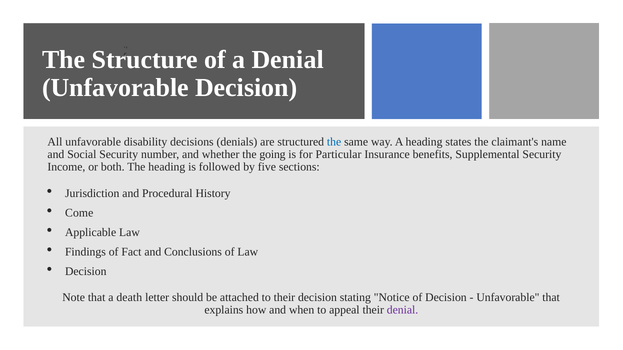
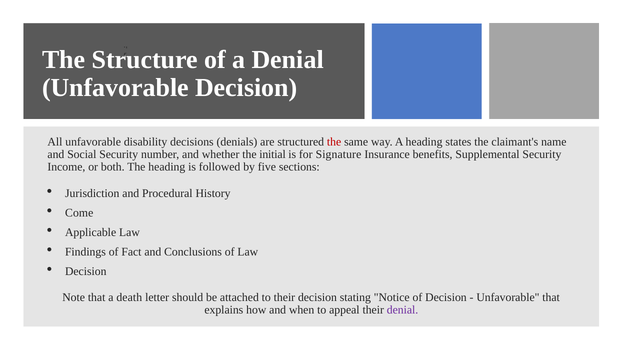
the colour: blue -> red (334, 142)
going: going -> initial (273, 155)
Particular: Particular -> Signature (338, 155)
